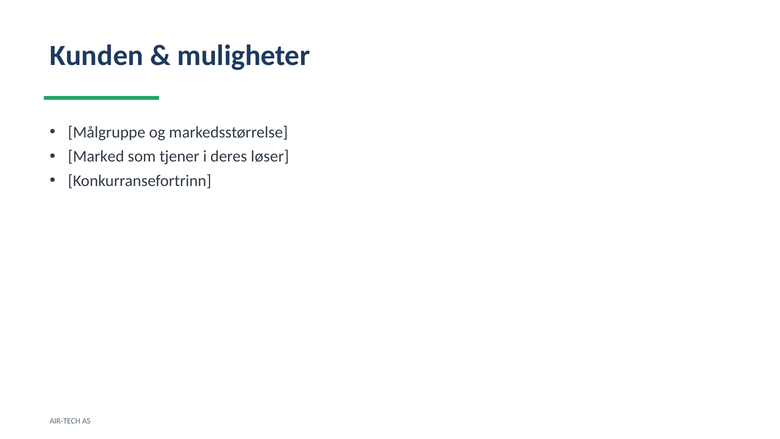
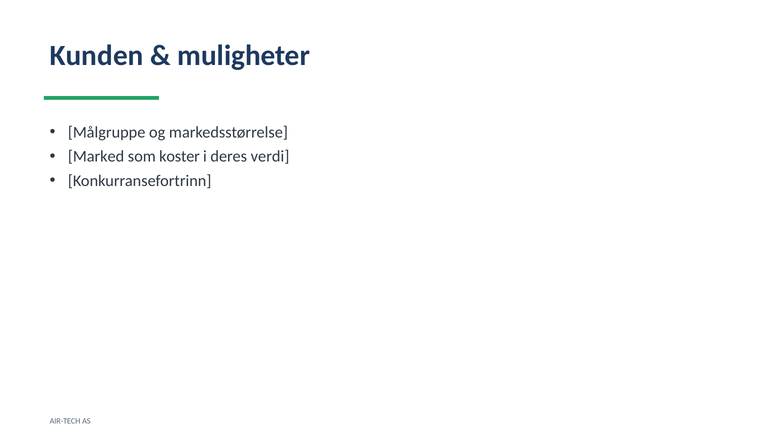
tjener: tjener -> koster (180, 156)
løser: løser -> verdi (270, 156)
